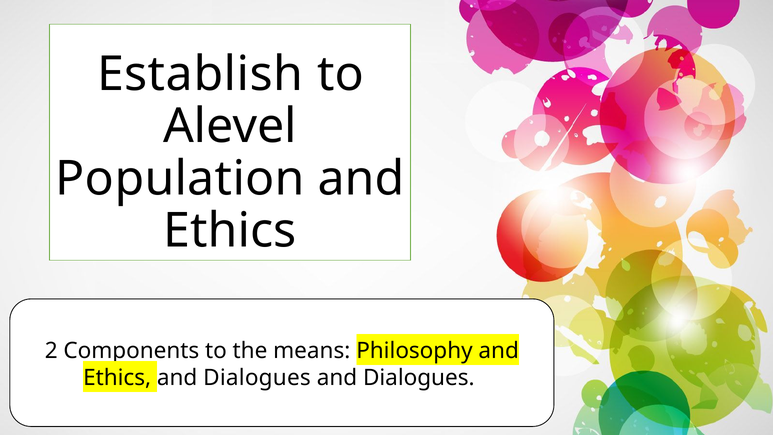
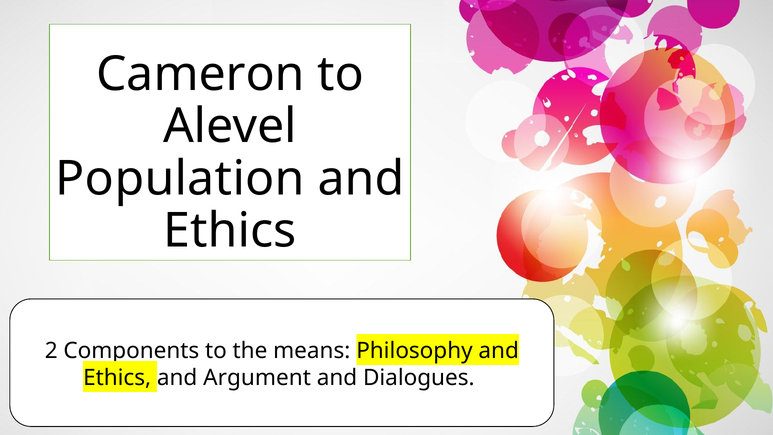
Establish: Establish -> Cameron (200, 74)
Ethics and Dialogues: Dialogues -> Argument (257, 378)
